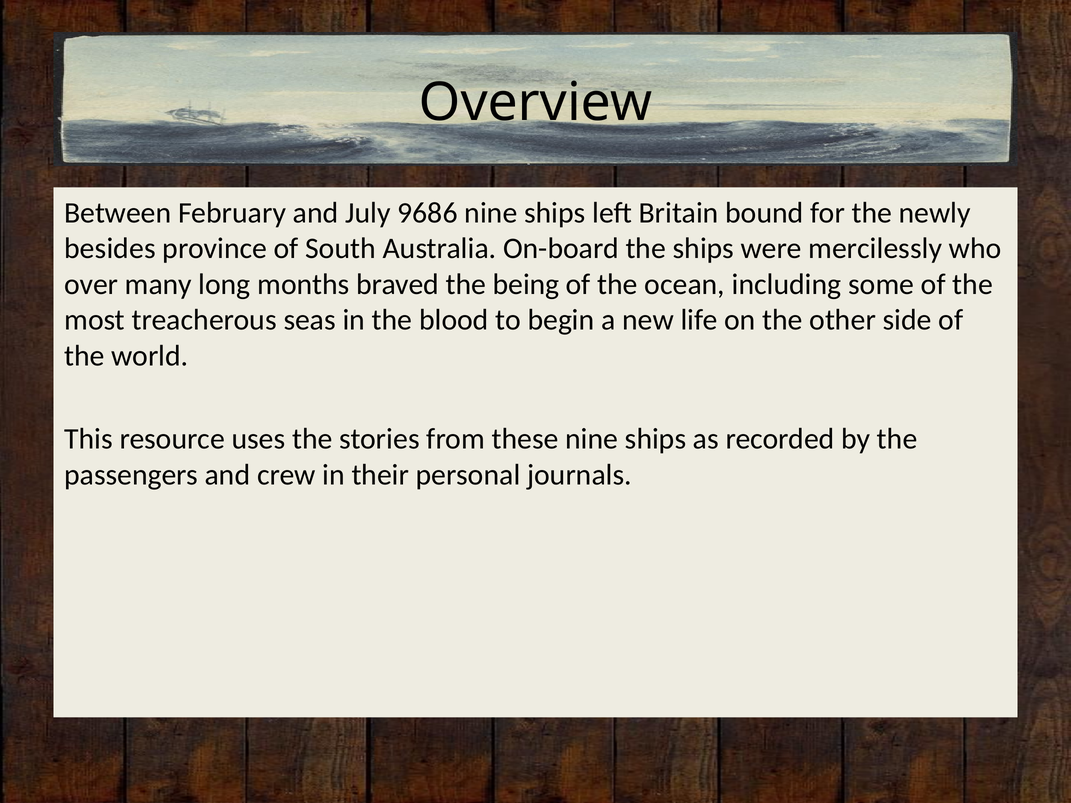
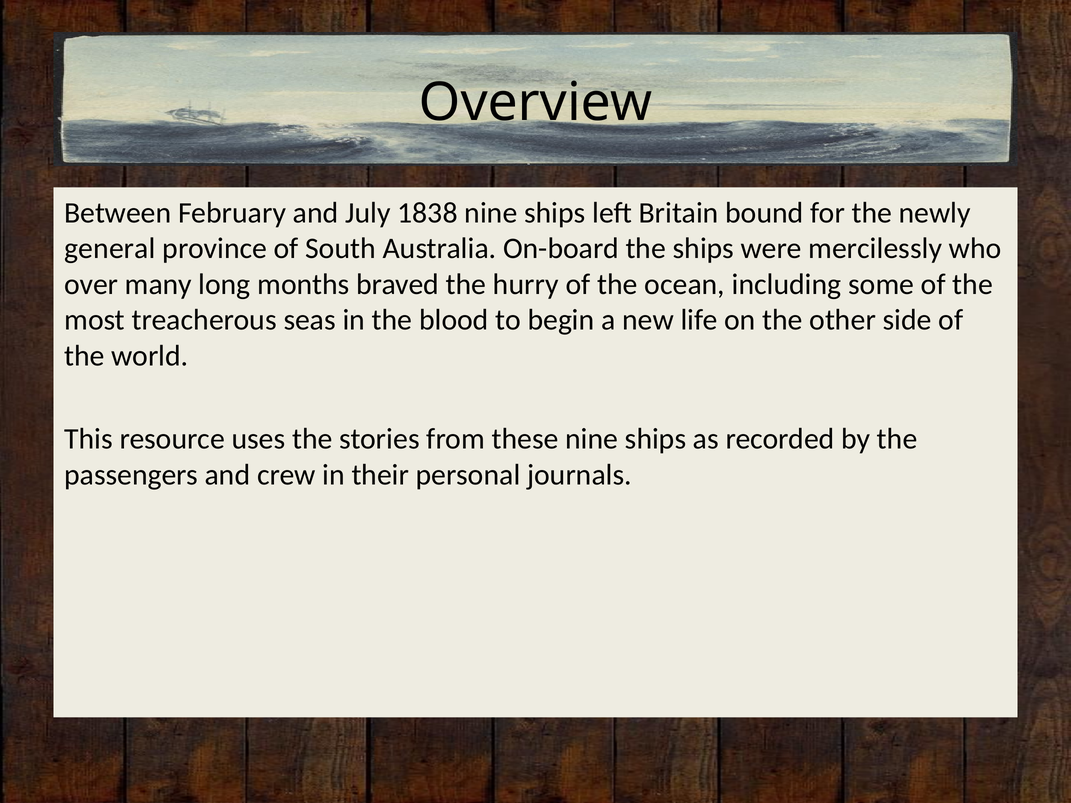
9686: 9686 -> 1838 (427, 213)
besides: besides -> general (110, 249)
being: being -> hurry (526, 284)
